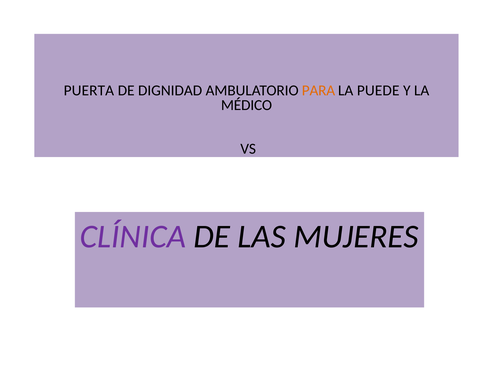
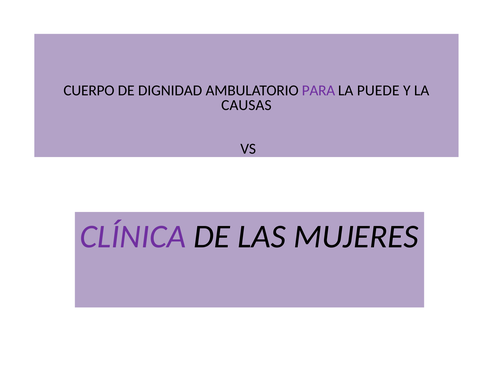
PUERTA: PUERTA -> CUERPO (89, 90)
PARA colour: orange -> purple (318, 90)
MÉDICO: MÉDICO -> CAUSAS (246, 105)
